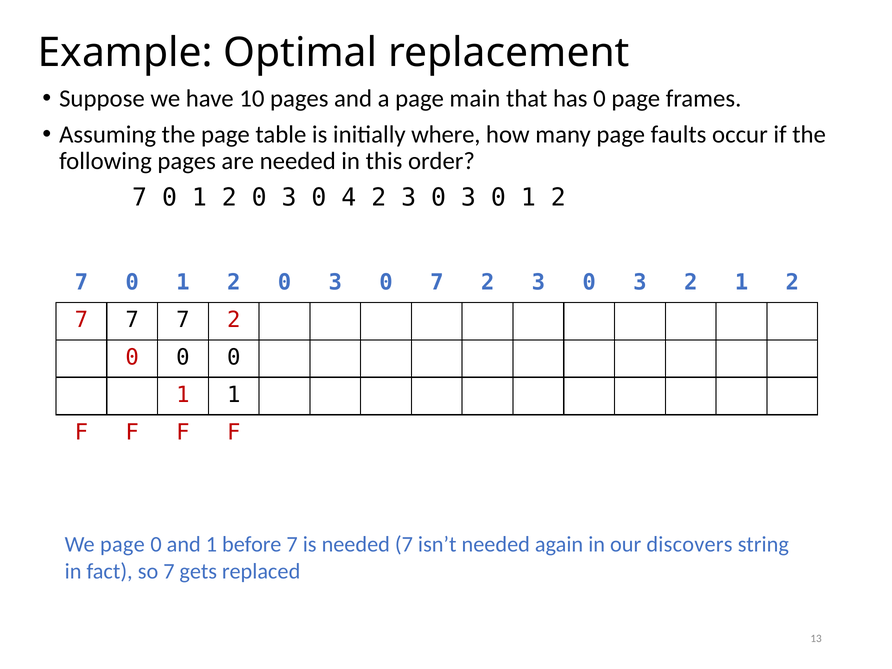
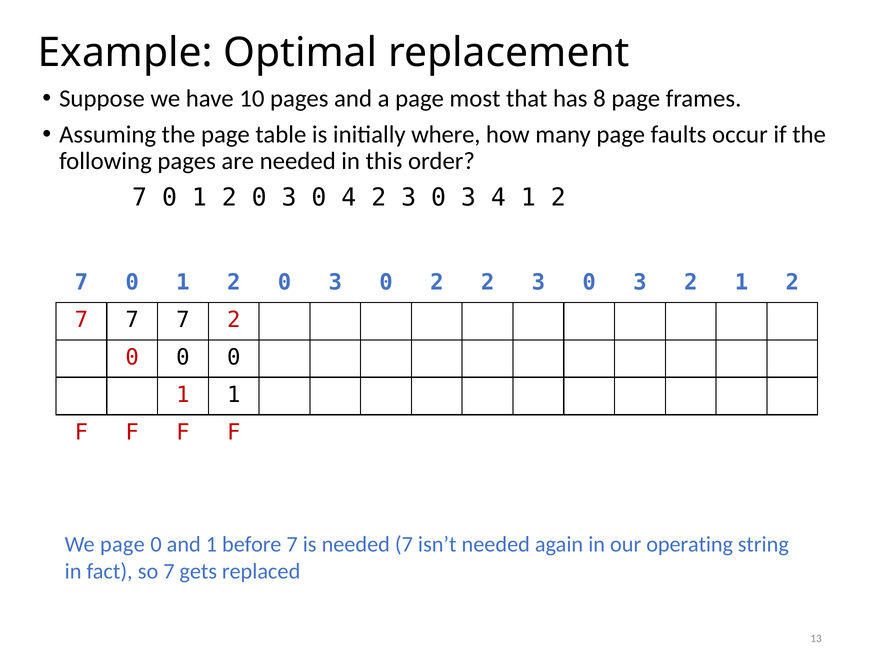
main: main -> most (475, 98)
has 0: 0 -> 8 (599, 98)
3 0 3 0: 0 -> 4 (498, 197)
0 7: 7 -> 2 (437, 283)
discovers: discovers -> operating (690, 545)
